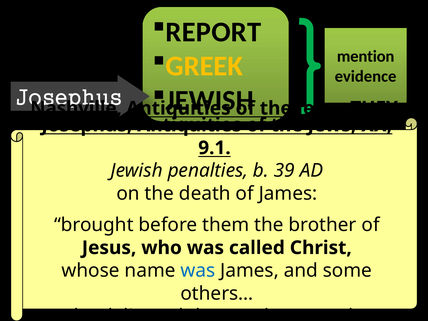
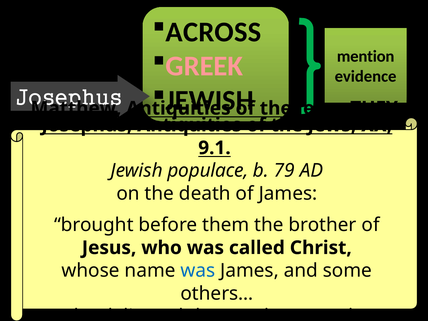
REPORT: REPORT -> ACROSS (213, 32)
GREEK colour: yellow -> pink (204, 66)
Nashville: Nashville -> Matthew (76, 108)
penalties: penalties -> populace (208, 171)
39: 39 -> 79 (284, 171)
